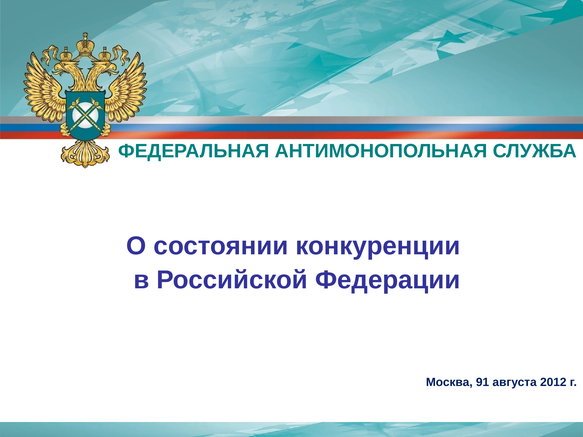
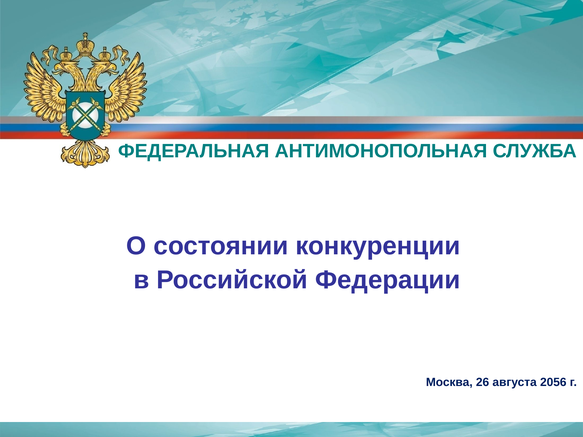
91: 91 -> 26 (483, 383)
2012: 2012 -> 2056 (553, 383)
